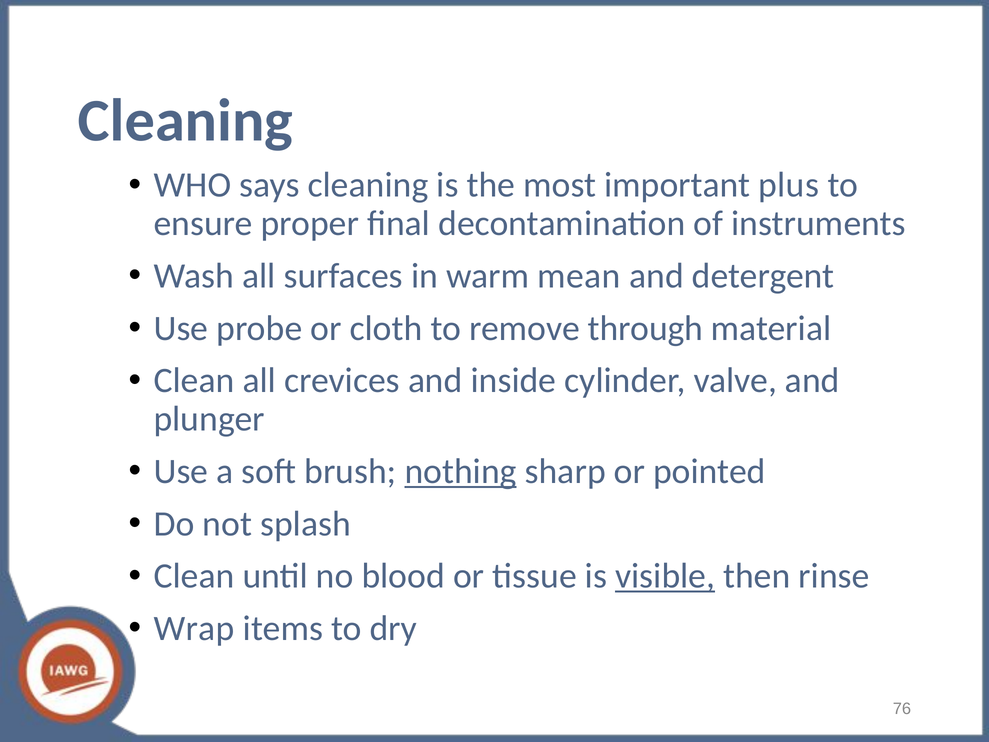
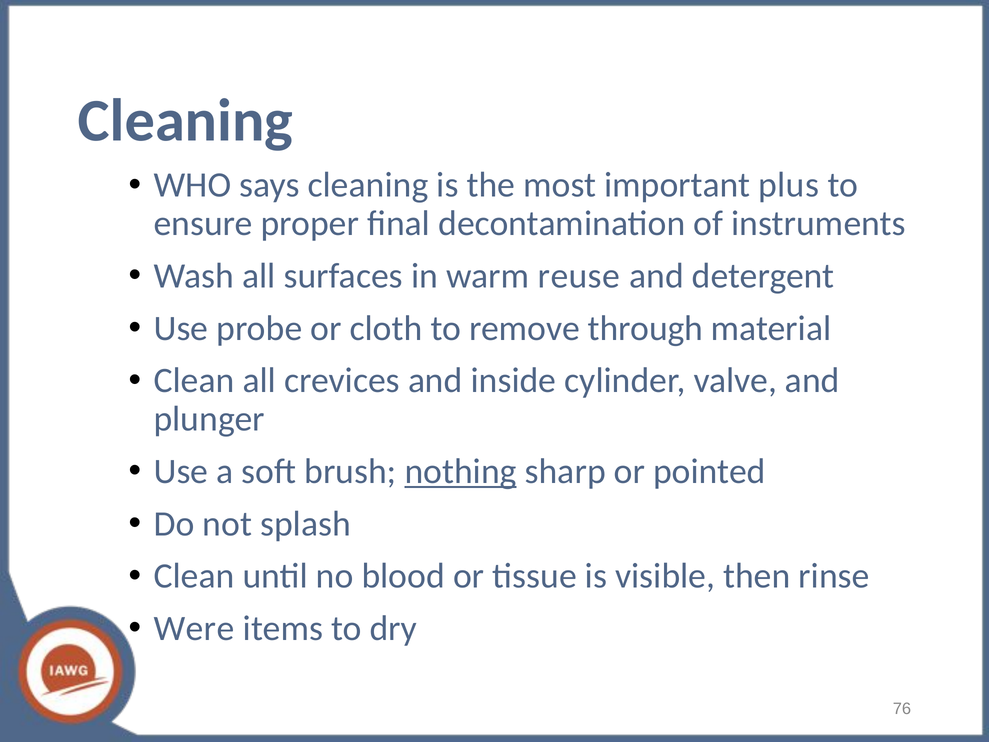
mean: mean -> reuse (579, 276)
visible underline: present -> none (665, 576)
Wrap: Wrap -> Were (194, 628)
